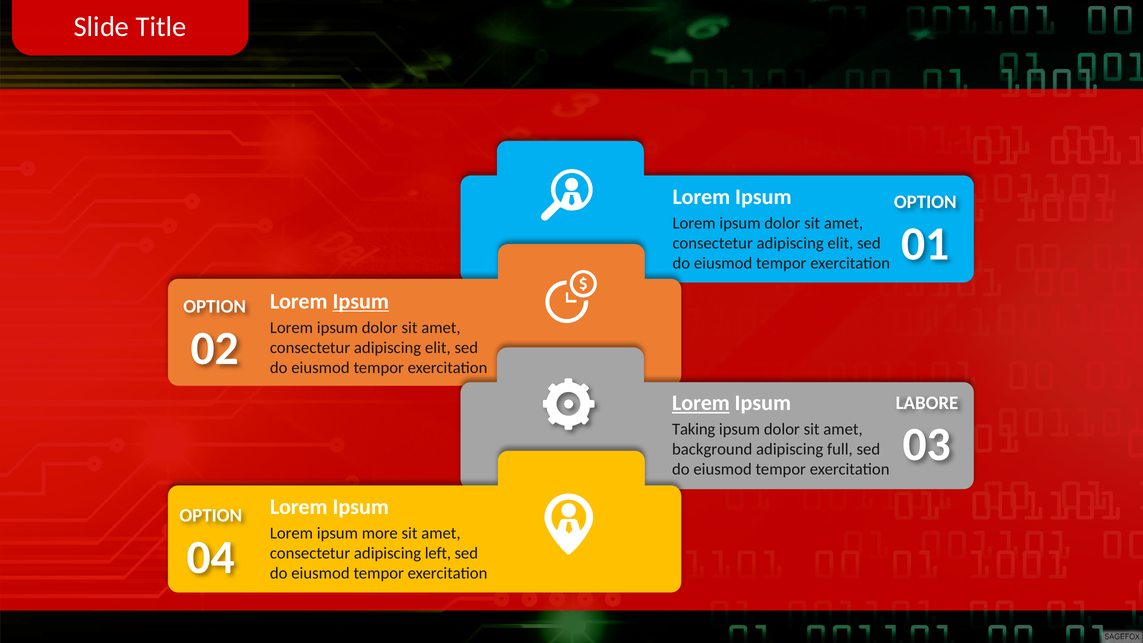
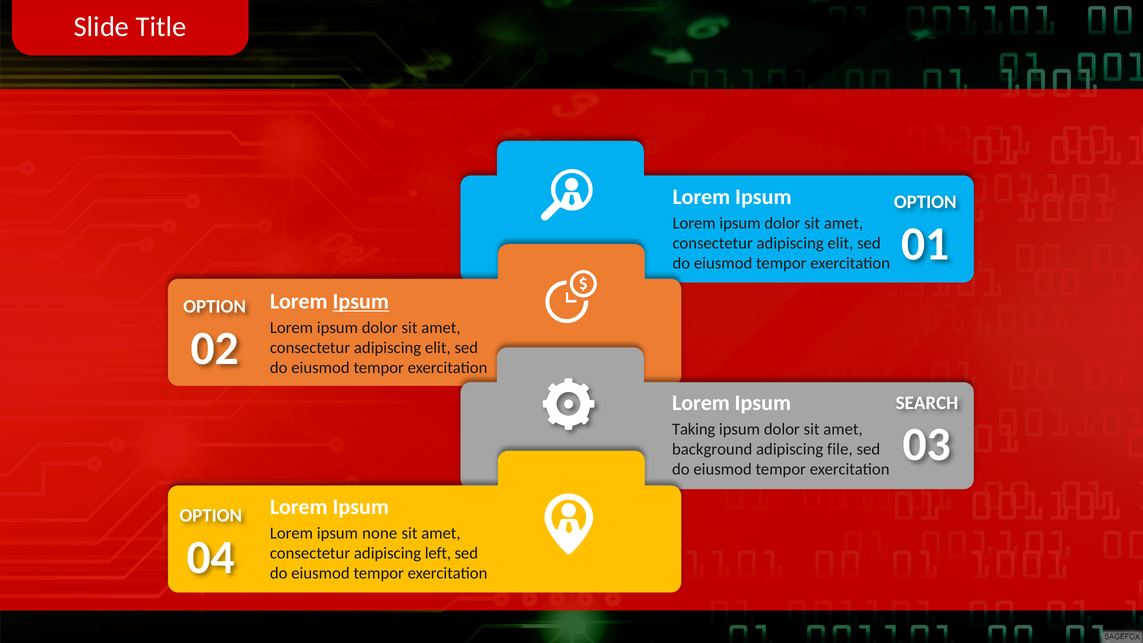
Lorem underline: present -> none (701, 403)
LABORE: LABORE -> SEARCH (927, 403)
full: full -> file (840, 449)
more: more -> none (380, 533)
